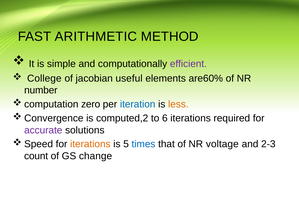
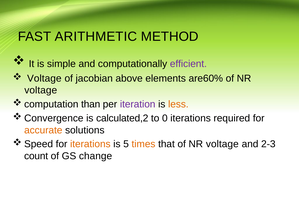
College: College -> Voltage (44, 78)
useful: useful -> above (129, 78)
number: number -> voltage (41, 90)
zero: zero -> than (91, 104)
iteration colour: blue -> purple (138, 104)
computed,2: computed,2 -> calculated,2 (122, 118)
6: 6 -> 0 (165, 118)
accurate colour: purple -> orange (43, 130)
times colour: blue -> orange (143, 144)
